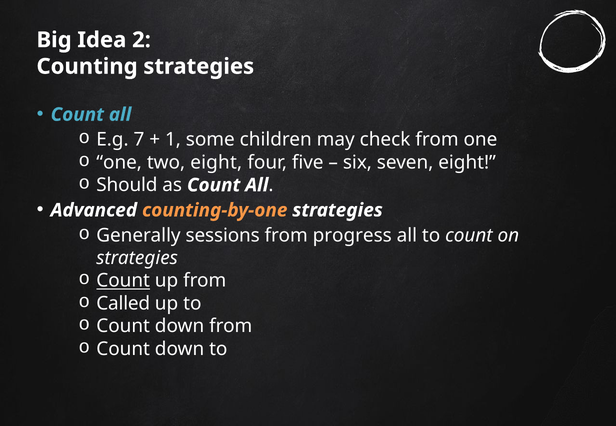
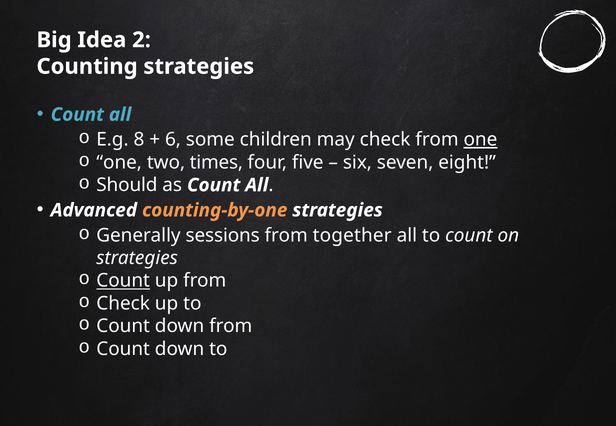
7: 7 -> 8 (139, 140)
1: 1 -> 6 (173, 140)
one underline: none -> present (480, 140)
two eight: eight -> times (216, 163)
progress: progress -> together (352, 236)
Called: Called -> Check (123, 304)
